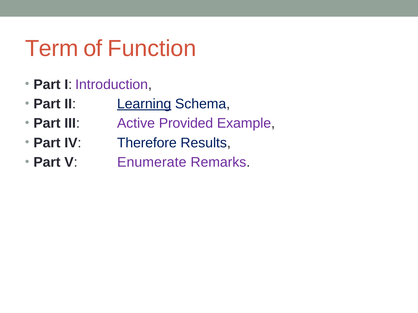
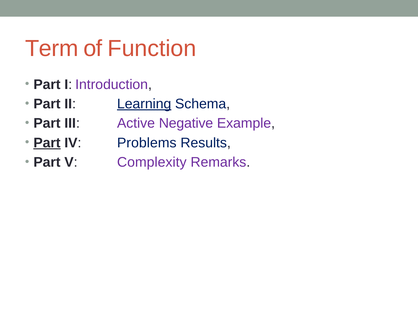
Provided: Provided -> Negative (186, 124)
Part underline: none -> present (47, 143)
Therefore: Therefore -> Problems (147, 143)
Enumerate: Enumerate -> Complexity (152, 163)
